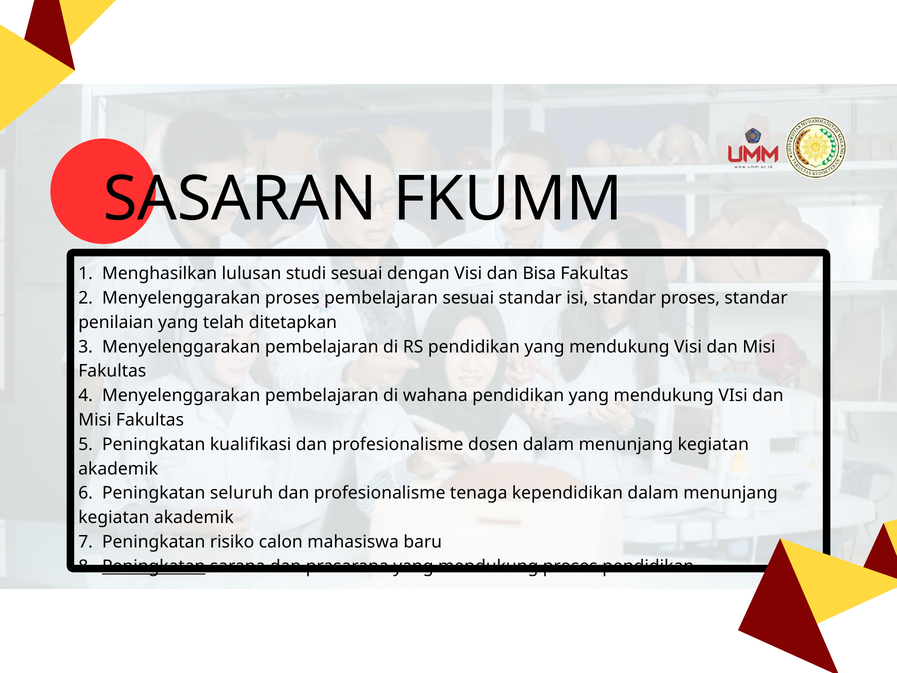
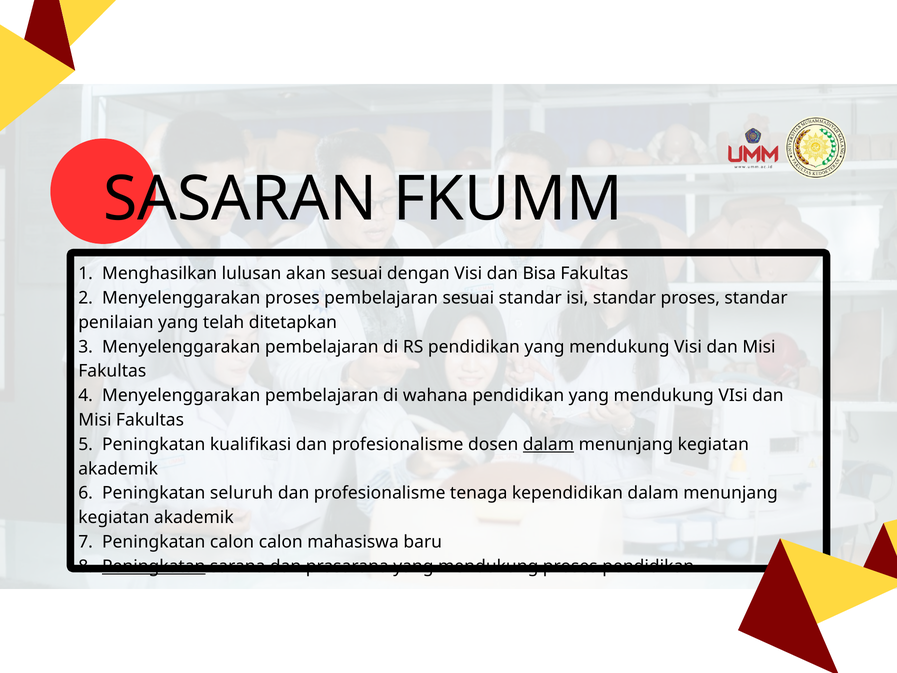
studi: studi -> akan (306, 273)
dalam underline: none -> present (548, 444)
Peningkatan risiko: risiko -> calon (232, 542)
